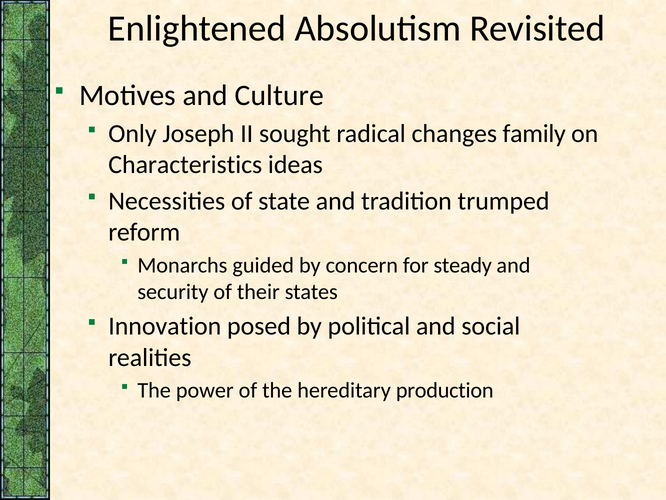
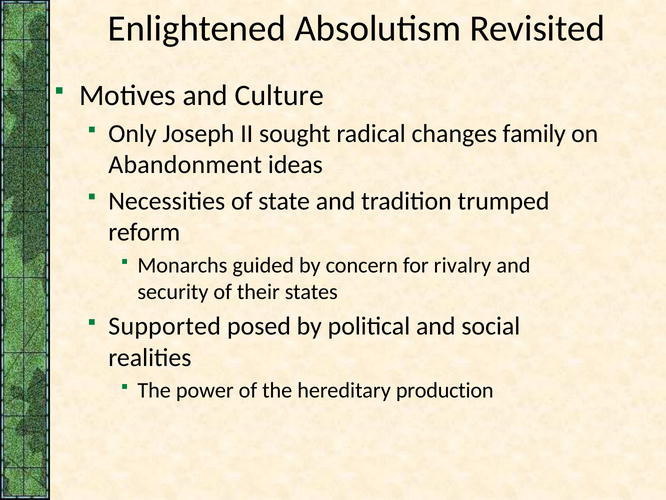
Characteristics: Characteristics -> Abandonment (185, 165)
steady: steady -> rivalry (462, 265)
Innovation: Innovation -> Supported (165, 326)
